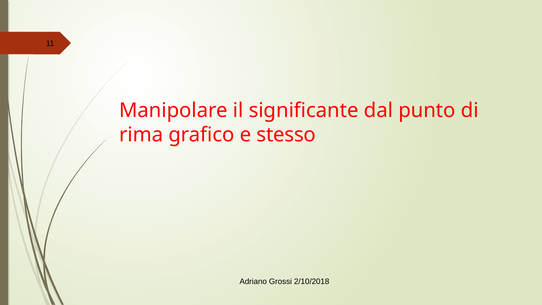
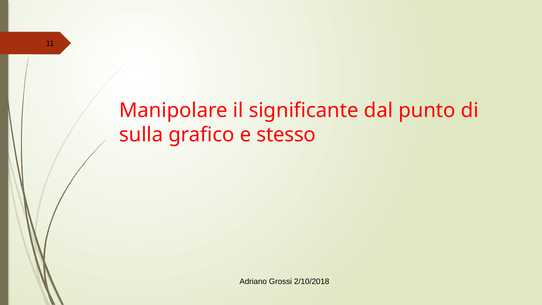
rima: rima -> sulla (141, 135)
